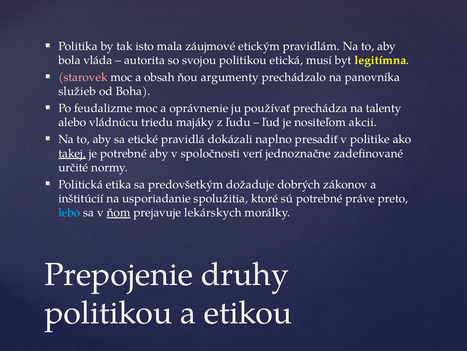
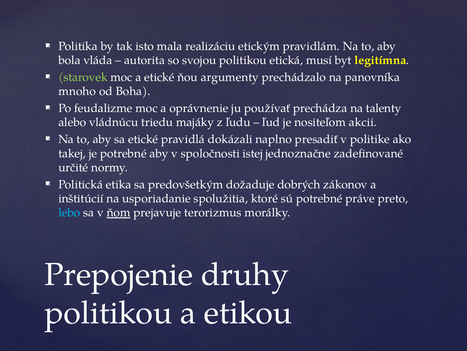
záujmové: záujmové -> realizáciu (210, 46)
starovek colour: pink -> light green (83, 77)
a obsah: obsah -> etické (159, 77)
služieb: služieb -> mnoho (77, 91)
takej underline: present -> none (72, 153)
verí: verí -> istej (253, 153)
lekárskych: lekárskych -> terorizmus (213, 212)
